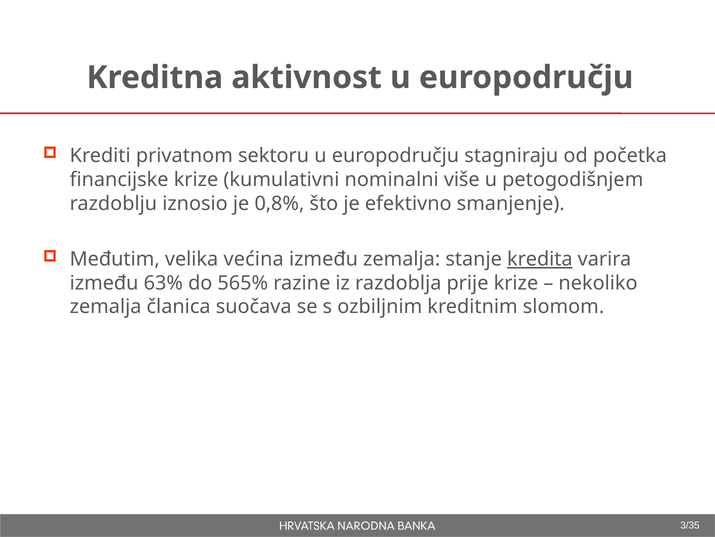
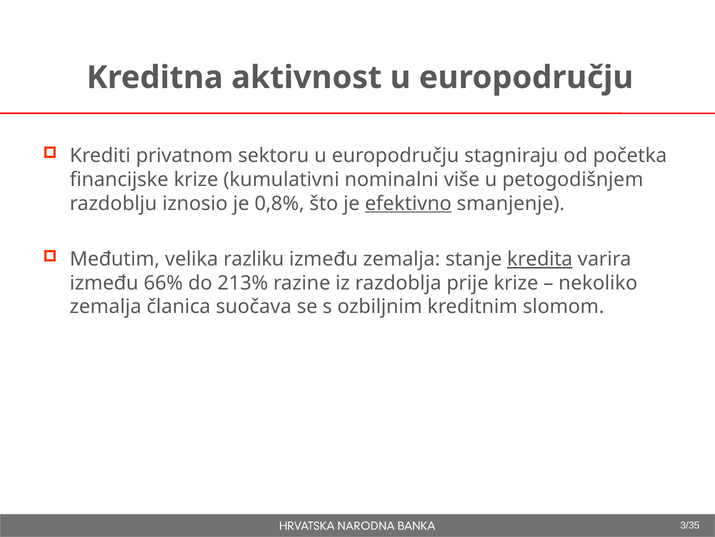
efektivno underline: none -> present (408, 203)
većina: većina -> razliku (254, 259)
63%: 63% -> 66% (163, 283)
565%: 565% -> 213% (243, 283)
